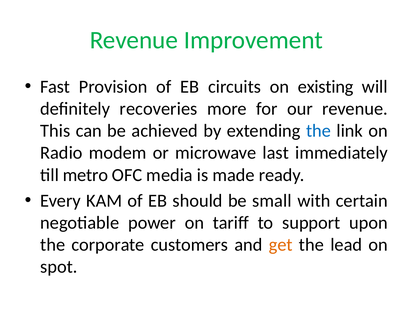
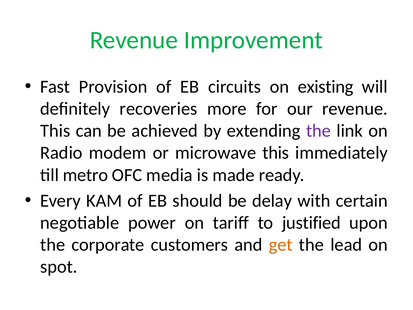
the colour: blue -> purple (319, 131)
microwave last: last -> this (276, 153)
small: small -> delay (272, 201)
support: support -> justified (311, 223)
